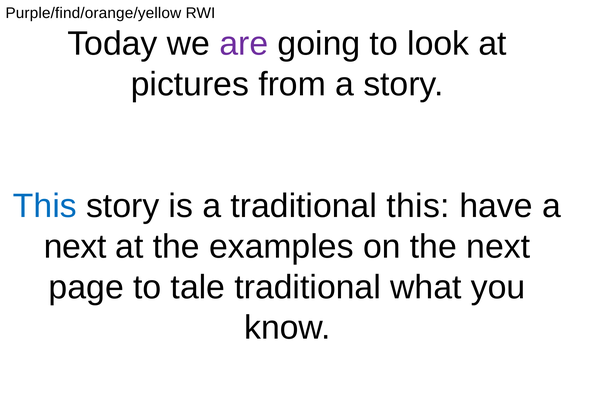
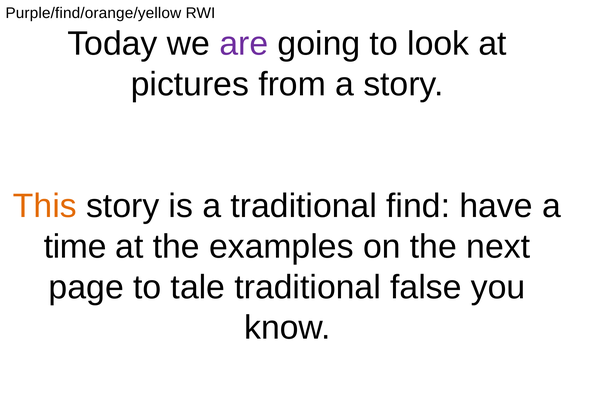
This colour: blue -> orange (45, 206)
traditional this: this -> find (418, 206)
next: next -> time (75, 246)
what: what -> false (426, 287)
